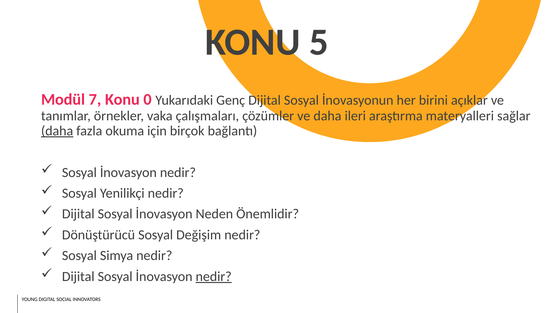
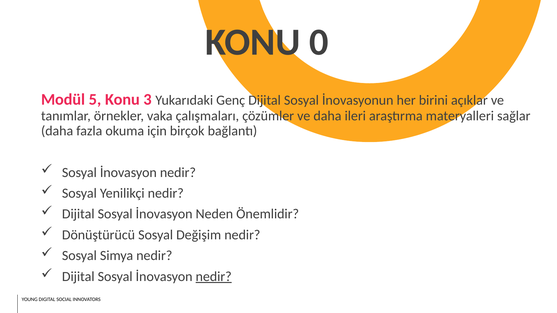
5: 5 -> 0 (319, 42)
7: 7 -> 5 (95, 100)
0: 0 -> 3 (148, 100)
daha underline: present -> none (57, 131)
